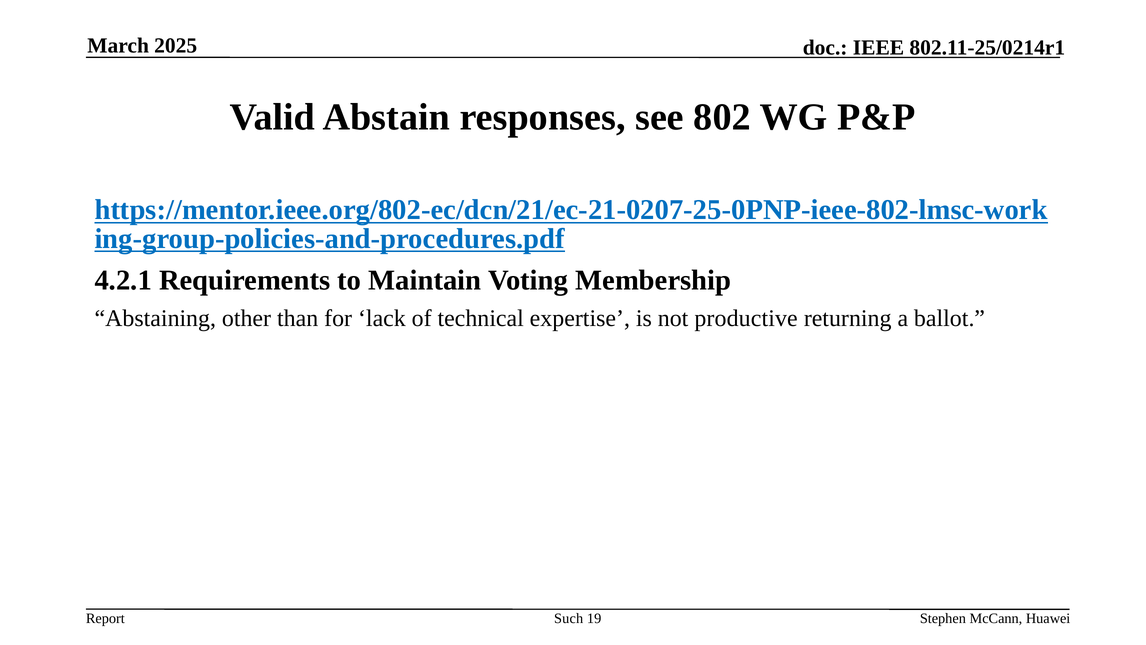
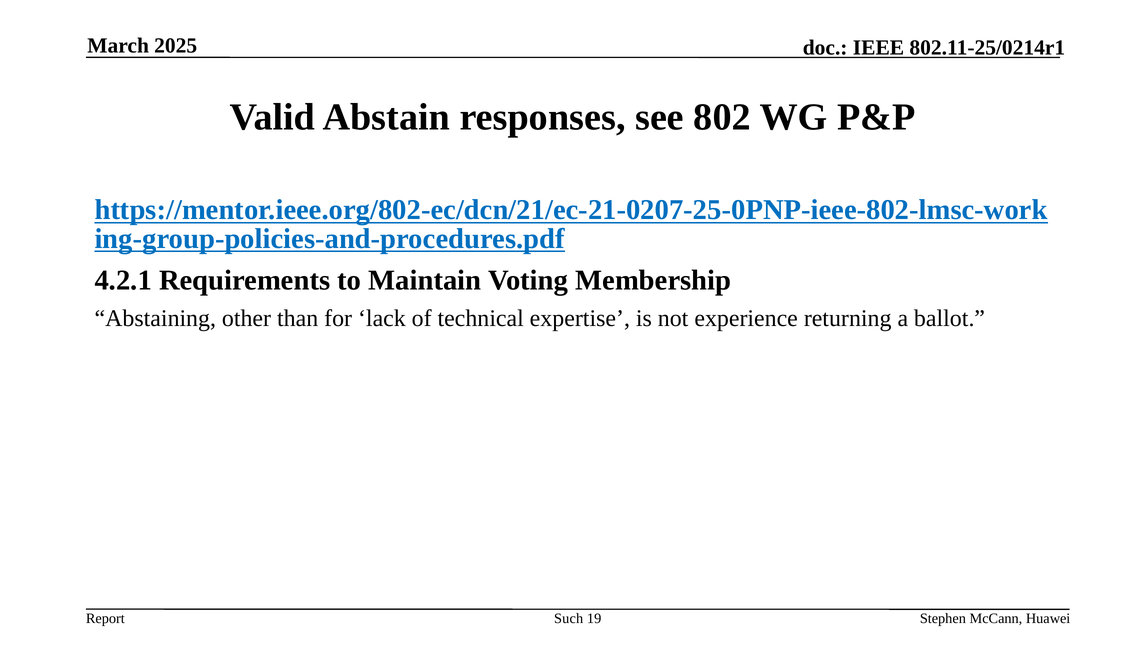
productive: productive -> experience (746, 318)
